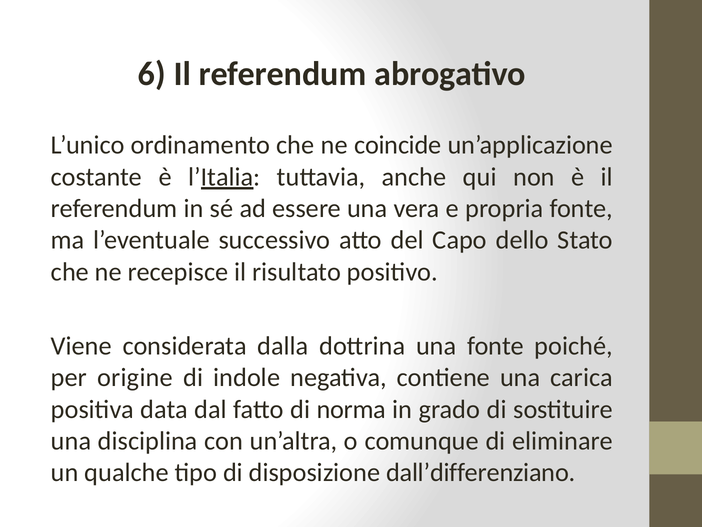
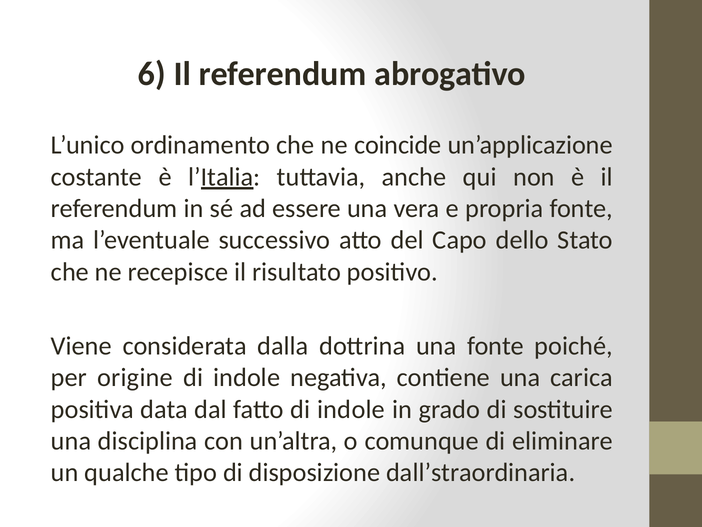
fatto di norma: norma -> indole (351, 409)
dall’differenziano: dall’differenziano -> dall’straordinaria (481, 472)
